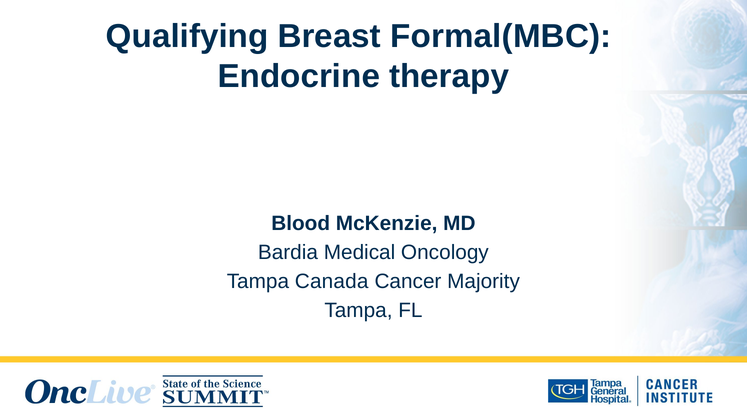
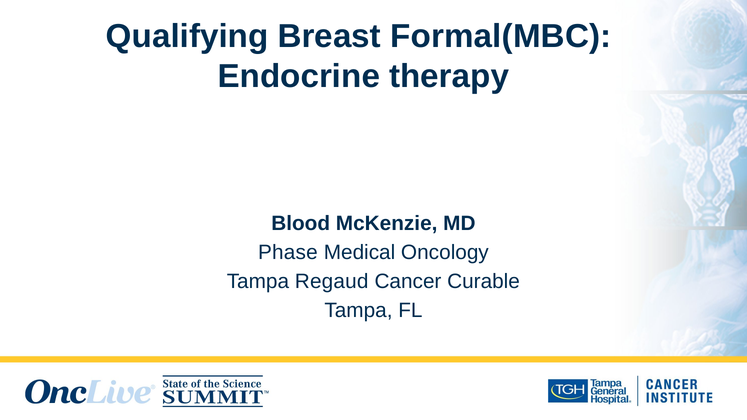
Bardia: Bardia -> Phase (288, 253)
Canada: Canada -> Regaud (332, 282)
Majority: Majority -> Curable (484, 282)
